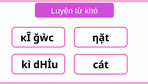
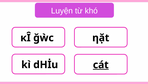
cát underline: none -> present (101, 64)
